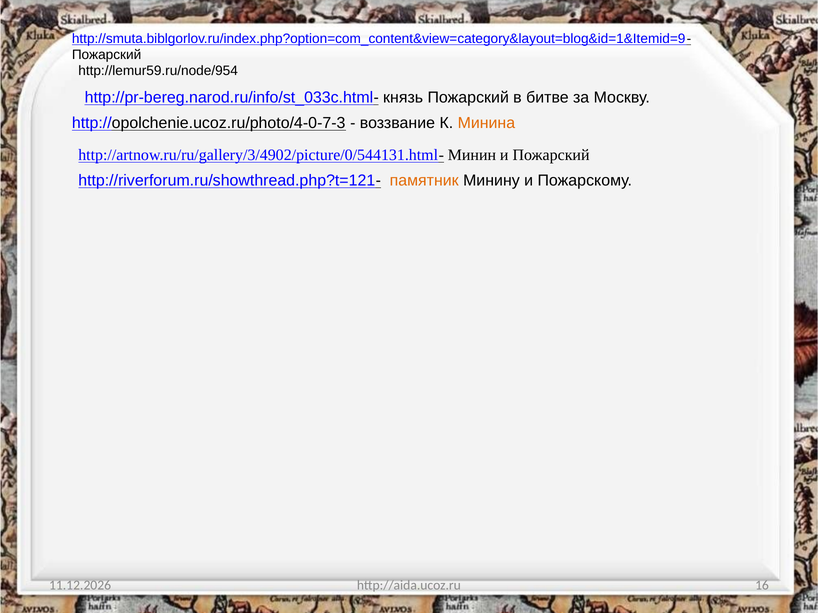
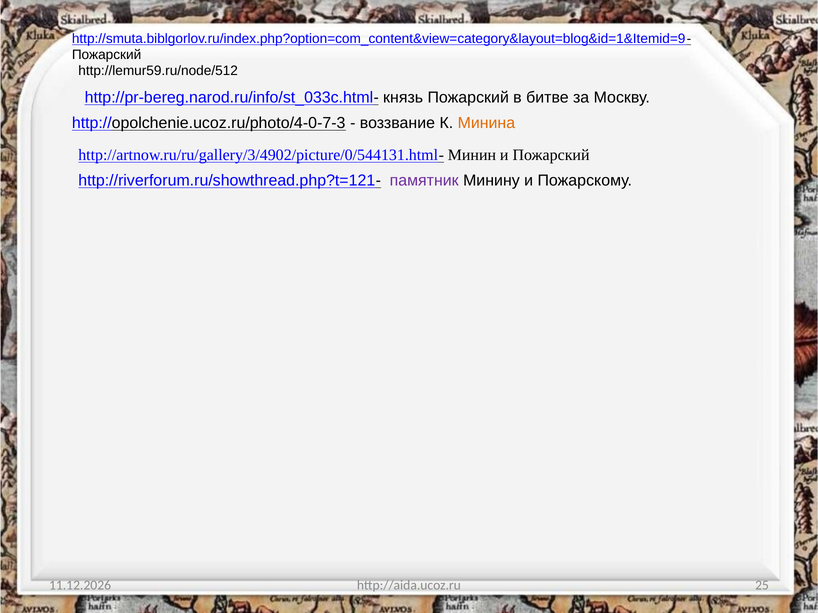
http://lemur59.ru/node/954: http://lemur59.ru/node/954 -> http://lemur59.ru/node/512 (158, 71)
памятник colour: orange -> purple (424, 181)
16: 16 -> 25 (762, 586)
